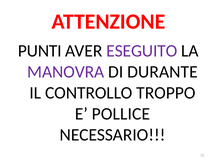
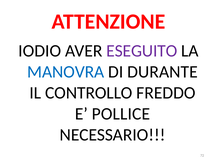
PUNTI: PUNTI -> IODIO (40, 51)
MANOVRA colour: purple -> blue (66, 72)
TROPPO: TROPPO -> FREDDO (166, 93)
